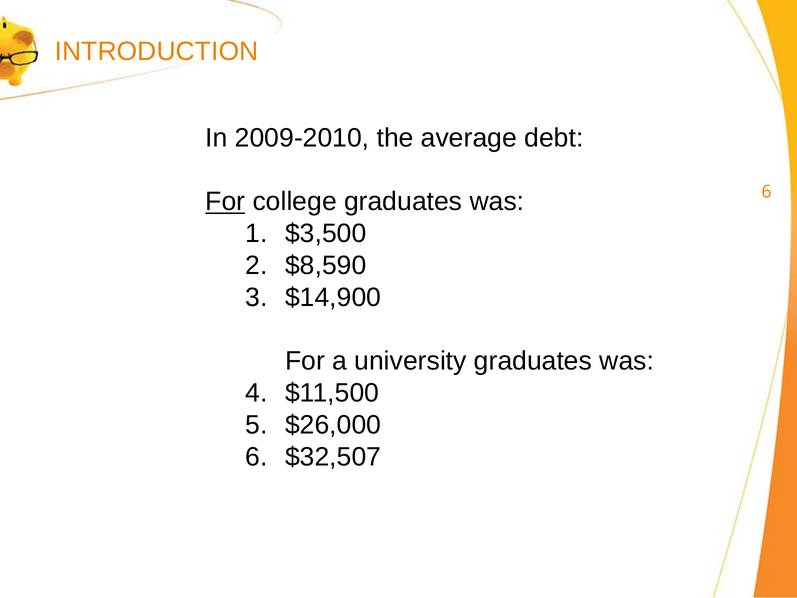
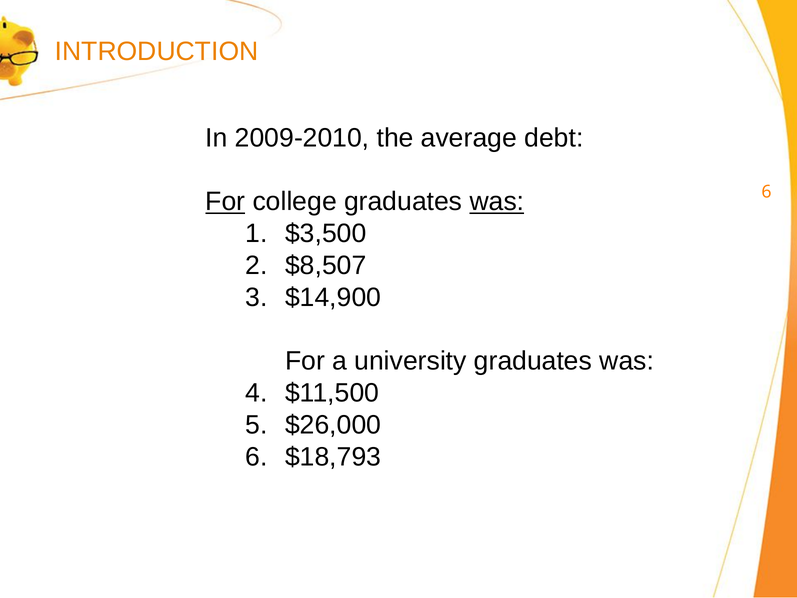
was underline: none -> present (497, 202)
$8,590: $8,590 -> $8,507 (326, 265)
$32,507: $32,507 -> $18,793 (333, 457)
